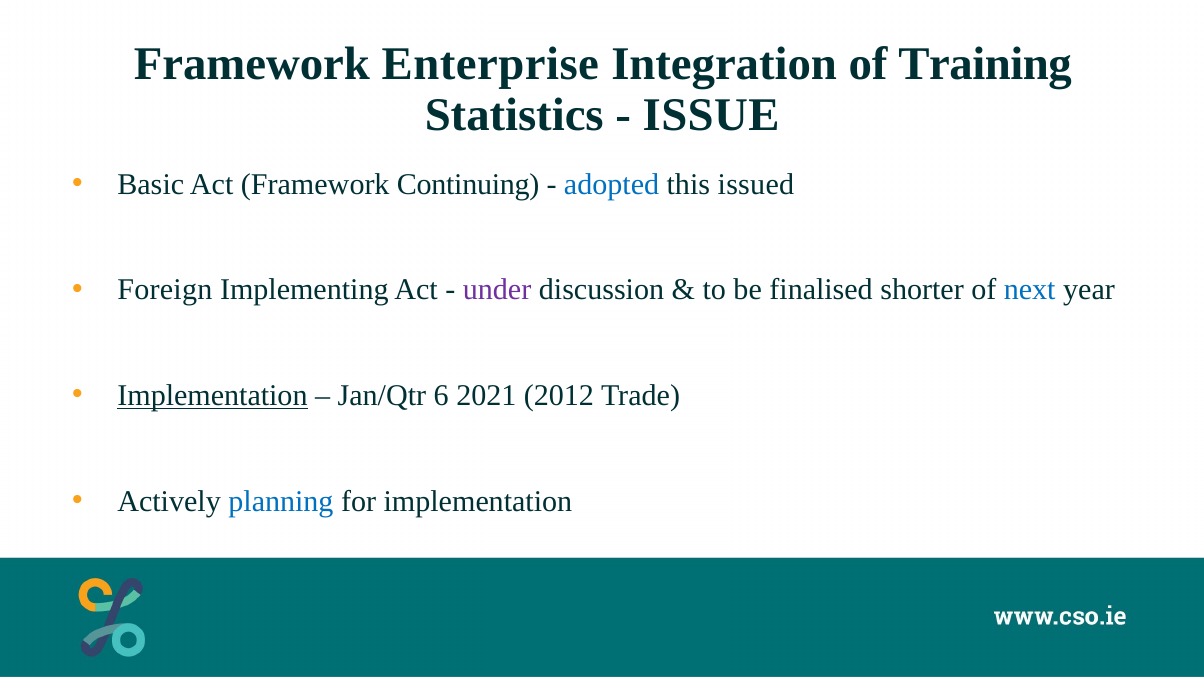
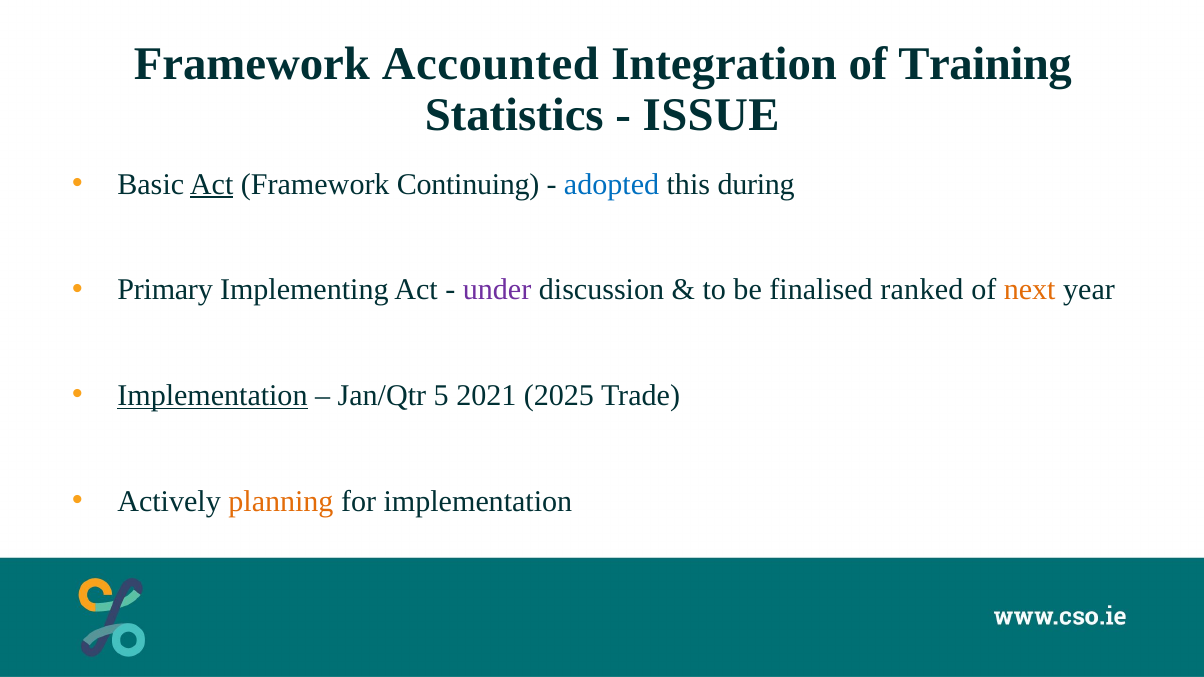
Enterprise: Enterprise -> Accounted (490, 64)
Act underline: none -> present (212, 184)
issued: issued -> during (756, 184)
Foreign: Foreign -> Primary (165, 290)
shorter: shorter -> ranked (922, 290)
next colour: blue -> orange (1030, 290)
6: 6 -> 5 (441, 396)
2012: 2012 -> 2025 (559, 396)
planning colour: blue -> orange (281, 501)
